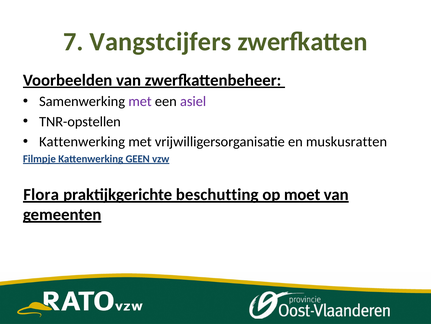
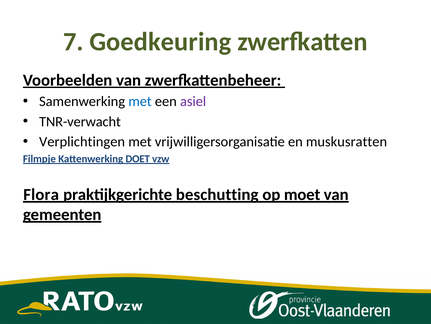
Vangstcijfers: Vangstcijfers -> Goedkeuring (160, 42)
met colour: purple -> blue (140, 101)
TNR-opstellen: TNR-opstellen -> TNR-verwacht (80, 121)
Kattenwerking: Kattenwerking -> Verplichtingen (82, 142)
GEEN: GEEN -> DOET (138, 159)
